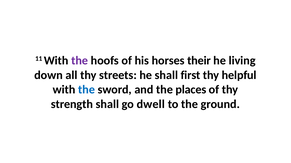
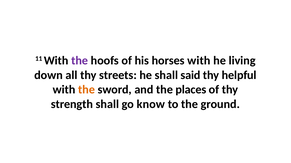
horses their: their -> with (199, 61)
first: first -> said (190, 75)
the colour: blue -> orange (87, 90)
dwell: dwell -> know (151, 105)
